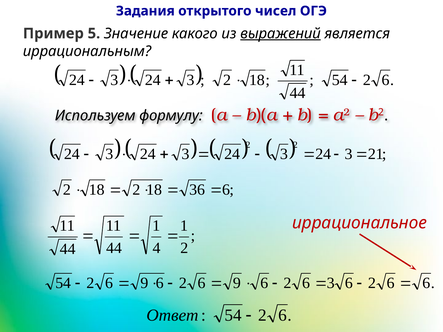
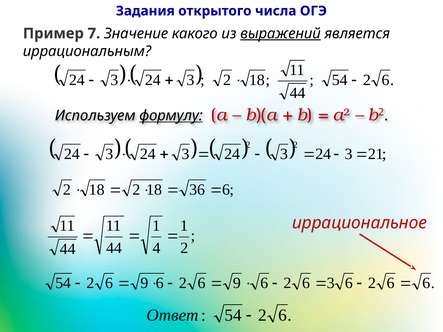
чисел: чисел -> числа (276, 11)
5: 5 -> 7 (94, 33)
формулу underline: none -> present (171, 116)
